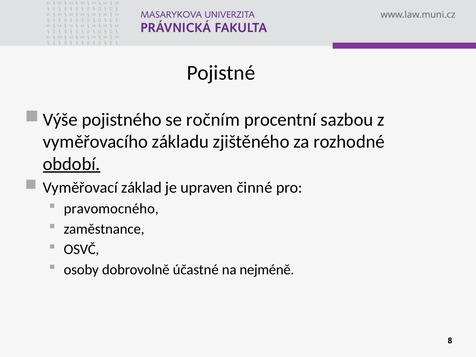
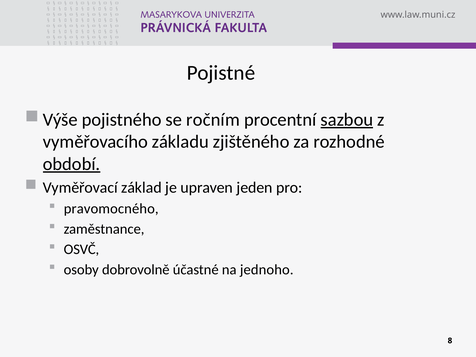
sazbou underline: none -> present (347, 120)
činné: činné -> jeden (255, 188)
nejméně: nejméně -> jednoho (267, 270)
